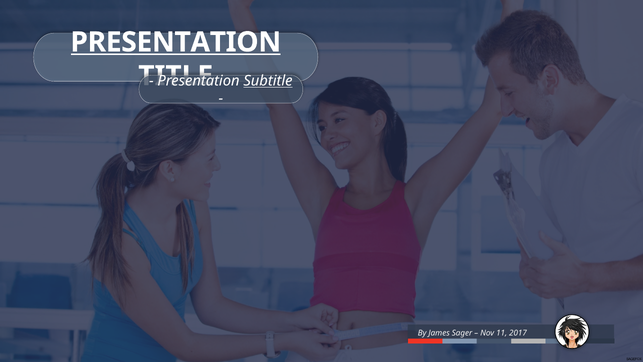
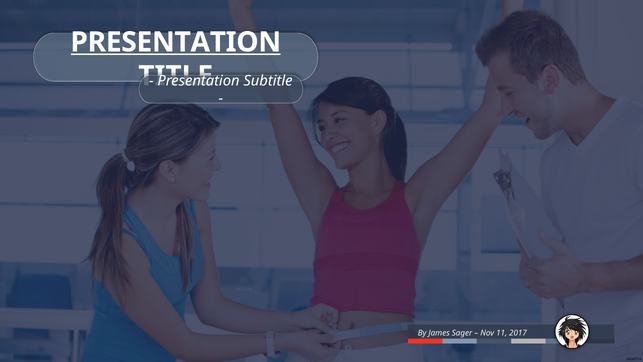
Subtitle underline: present -> none (268, 81)
